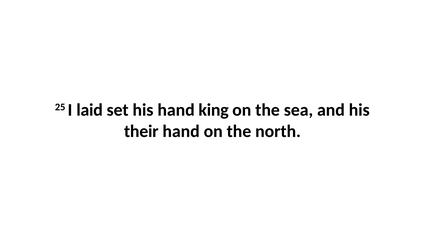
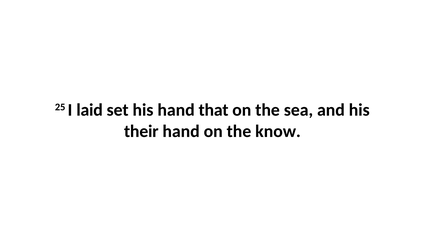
king: king -> that (214, 110)
north: north -> know (278, 131)
